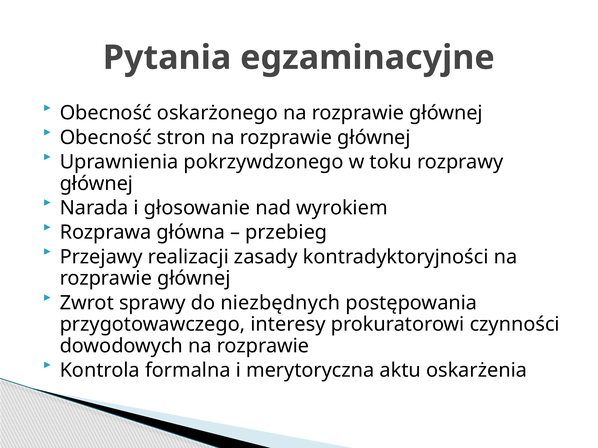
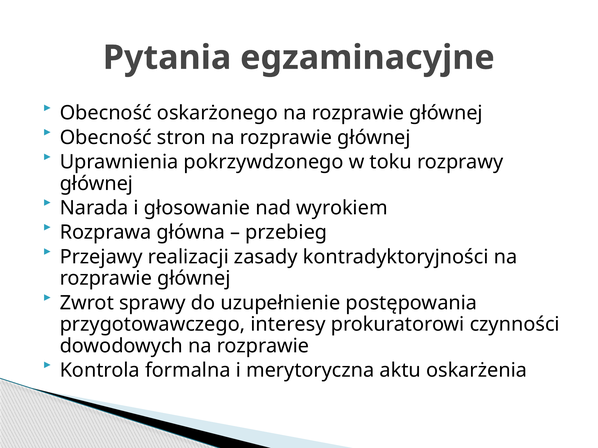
niezbędnych: niezbędnych -> uzupełnienie (280, 303)
